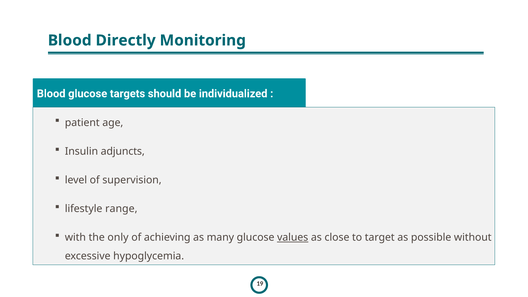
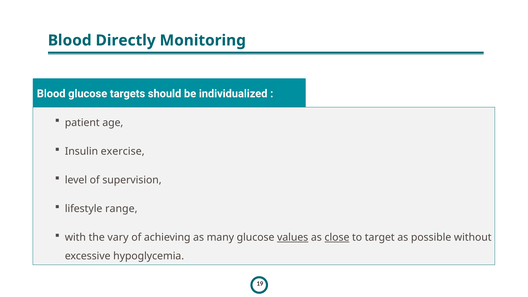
adjuncts: adjuncts -> exercise (123, 151)
only: only -> vary (118, 237)
close underline: none -> present (337, 237)
